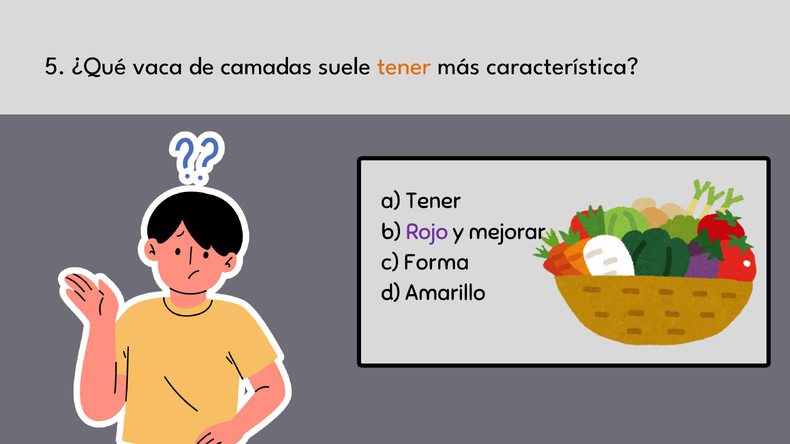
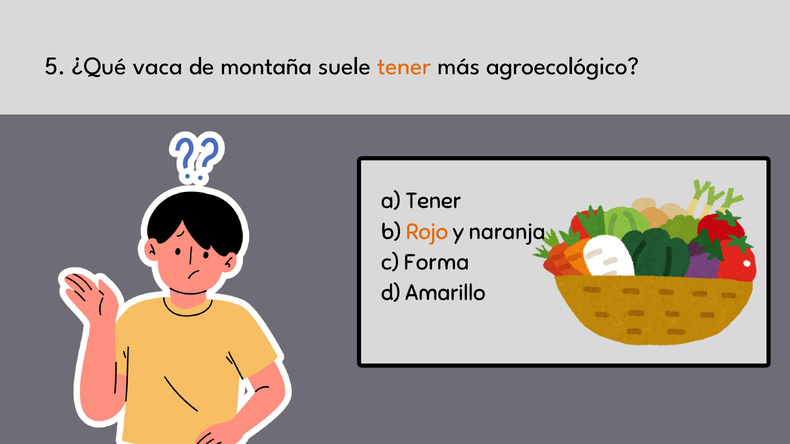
camadas: camadas -> montaña (266, 66)
característica: característica -> agroecológico (563, 66)
Rojo colour: purple -> orange (427, 232)
mejorar: mejorar -> naranja (507, 232)
